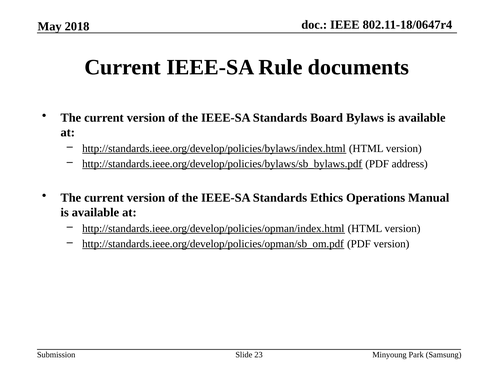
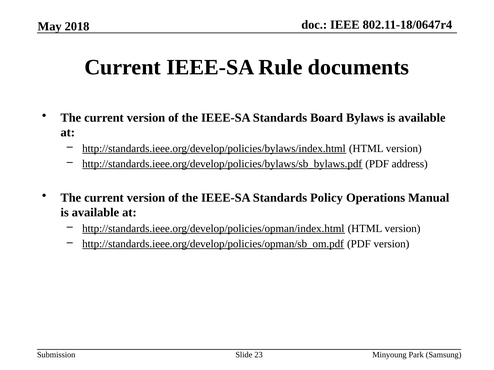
Ethics: Ethics -> Policy (327, 198)
